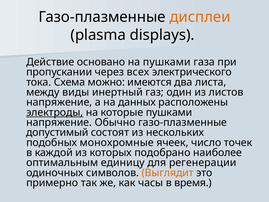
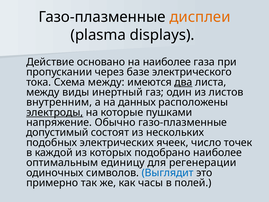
на пушками: пушками -> наиболее (167, 62)
всех: всех -> базе (138, 72)
Схема можно: можно -> между (106, 82)
два underline: none -> present (183, 82)
напряжение: напряжение -> внутренним (59, 102)
монохромные: монохромные -> электрических (117, 142)
Выглядит colour: orange -> blue (168, 173)
время: время -> полей (193, 183)
